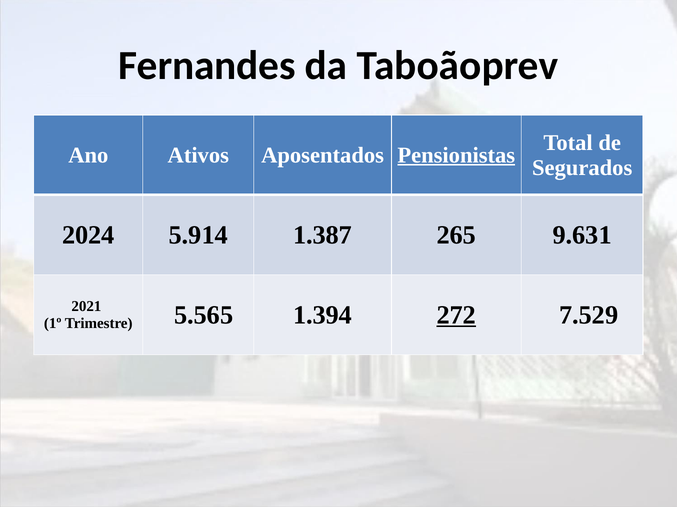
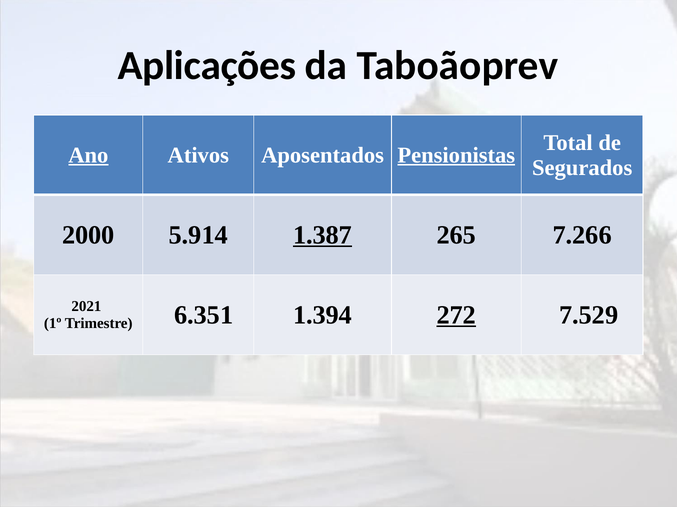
Fernandes: Fernandes -> Aplicações (207, 66)
Ano underline: none -> present (88, 155)
2024: 2024 -> 2000 (88, 235)
1.387 underline: none -> present (323, 235)
9.631: 9.631 -> 7.266 (582, 235)
5.565: 5.565 -> 6.351 (204, 315)
